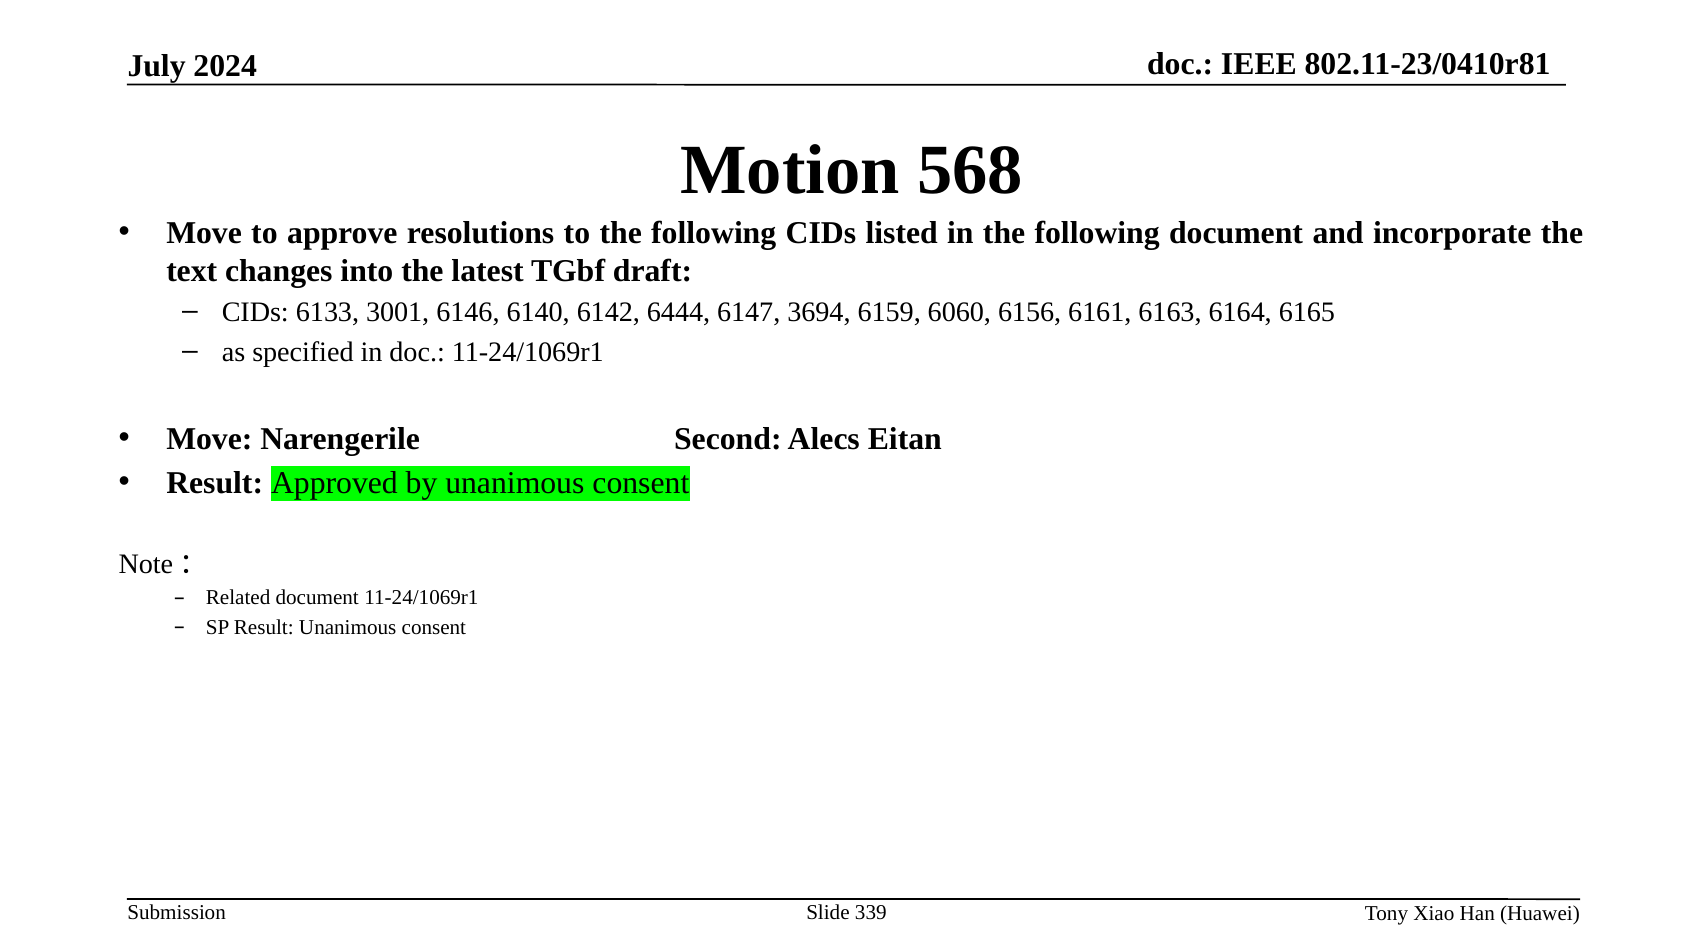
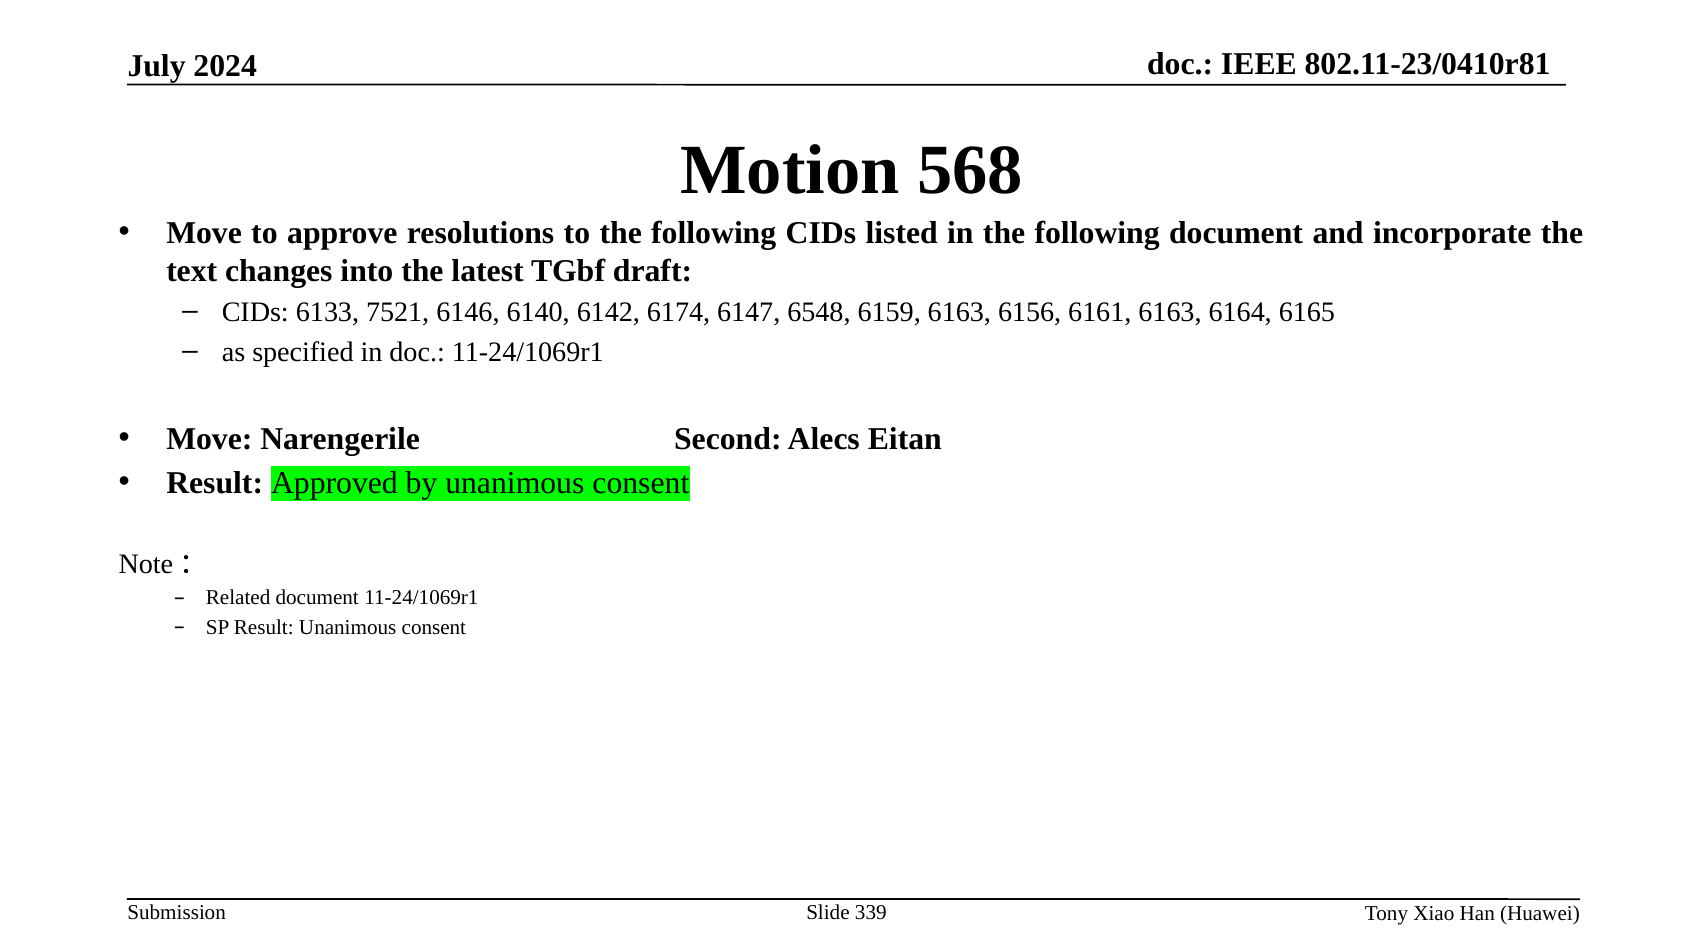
3001: 3001 -> 7521 (398, 312)
6444: 6444 -> 6174 (679, 312)
3694: 3694 -> 6548 (819, 312)
6159 6060: 6060 -> 6163 (959, 312)
